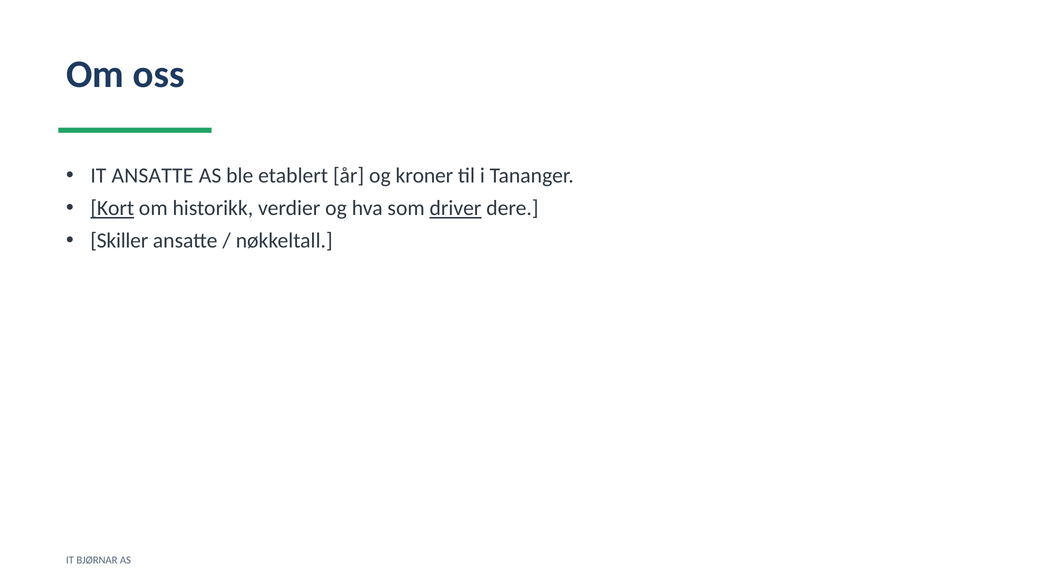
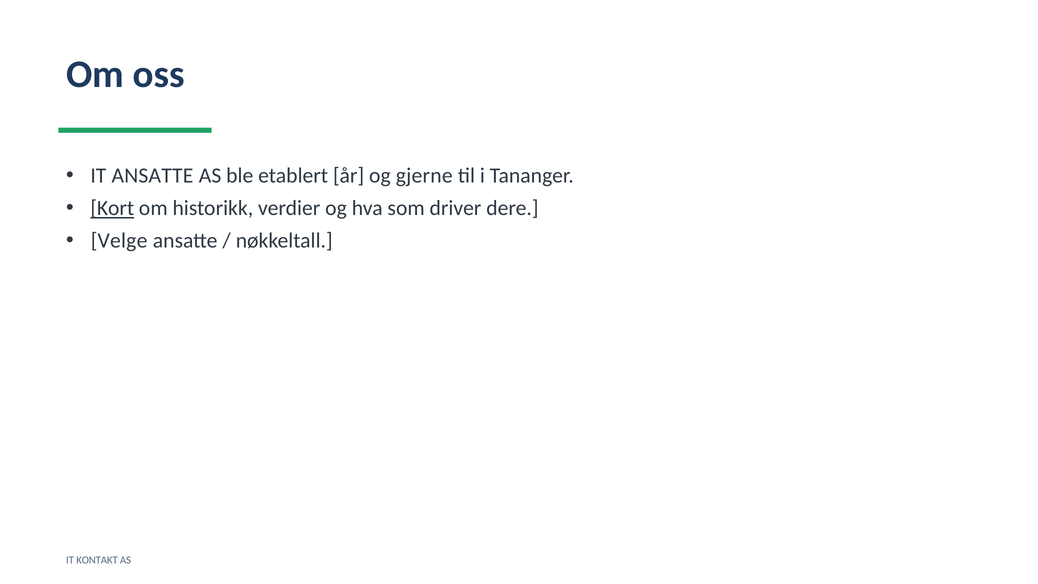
kroner: kroner -> gjerne (424, 176)
driver underline: present -> none (455, 208)
Skiller: Skiller -> Velge (119, 241)
BJØRNAR: BJØRNAR -> KONTAKT (97, 560)
